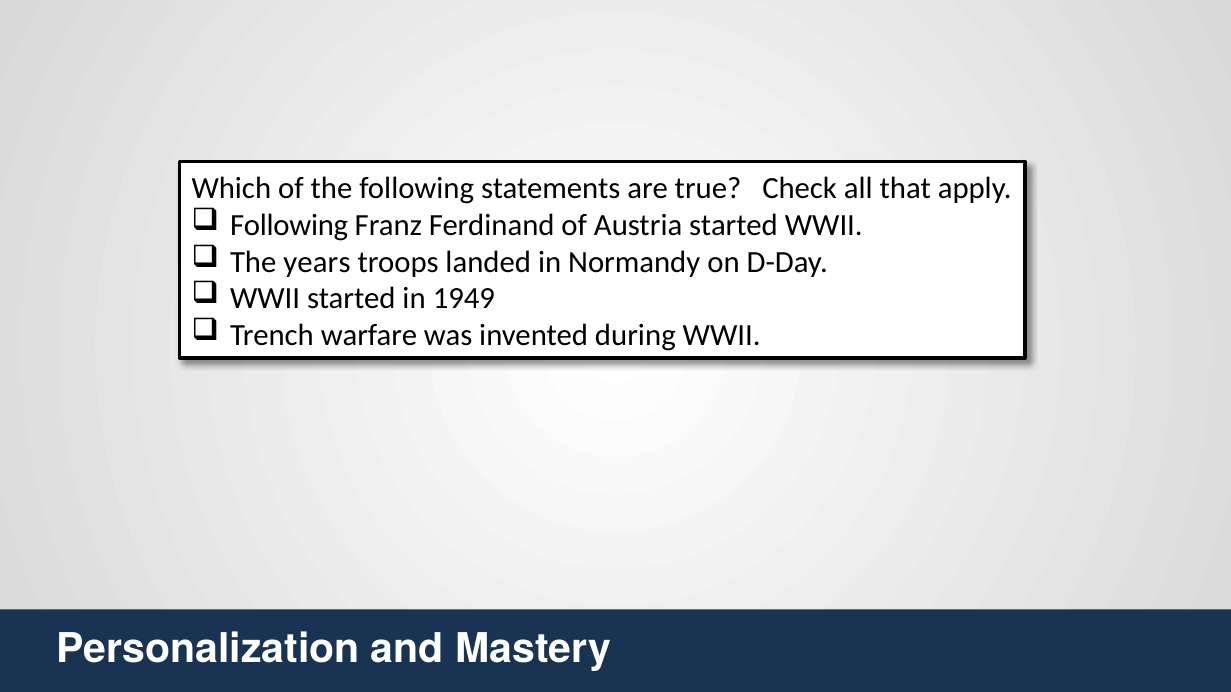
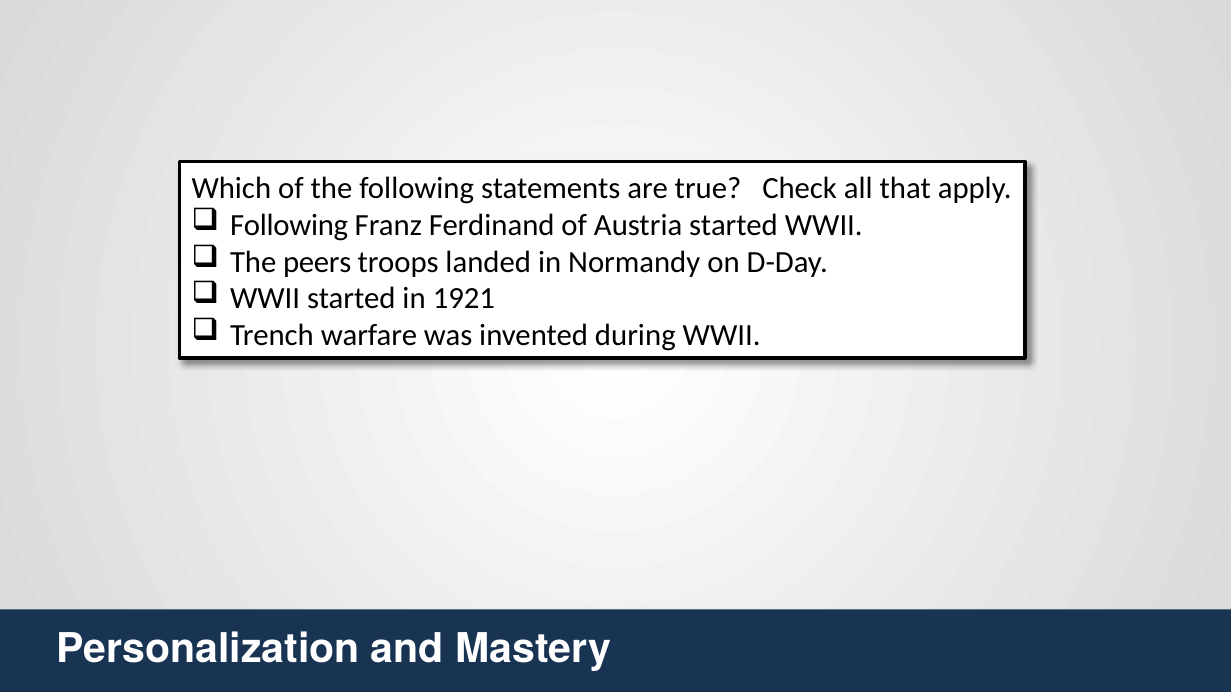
years: years -> peers (317, 262)
1949: 1949 -> 1921 (464, 299)
